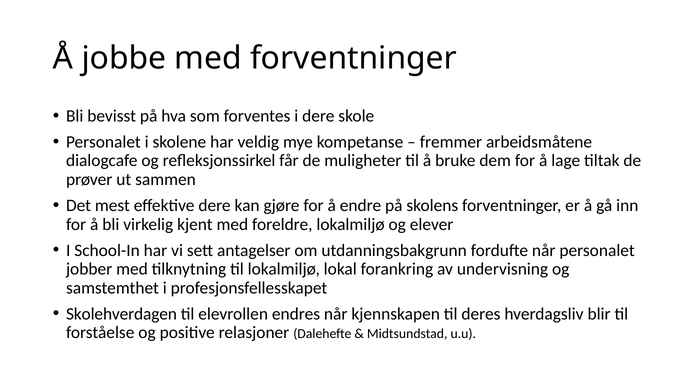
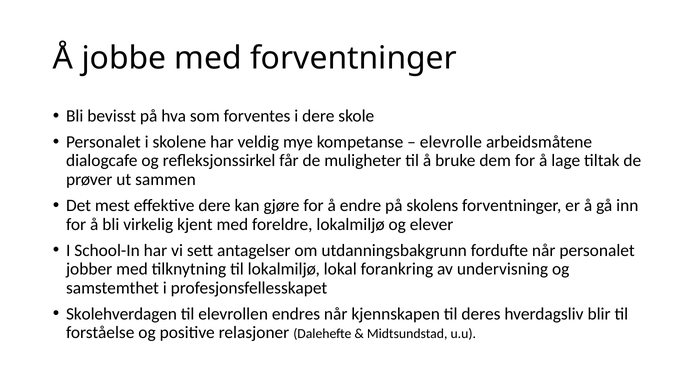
fremmer: fremmer -> elevrolle (451, 142)
